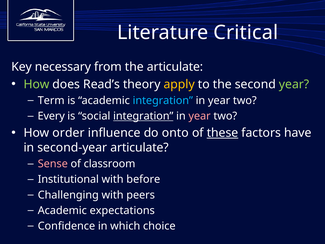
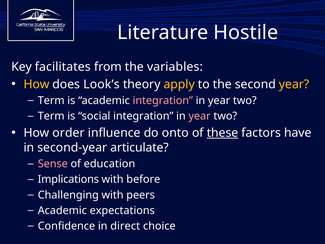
Critical: Critical -> Hostile (246, 33)
necessary: necessary -> facilitates (63, 67)
the articulate: articulate -> variables (175, 67)
How colour: light green -> yellow (36, 84)
Read’s: Read’s -> Look’s (102, 84)
year colour: light green -> yellow (294, 84)
integration colour: light blue -> pink (163, 100)
Every: Every -> Term (51, 116)
integration underline: present -> none (143, 116)
classroom: classroom -> education (109, 164)
Institutional: Institutional -> Implications (68, 179)
which: which -> direct (125, 226)
